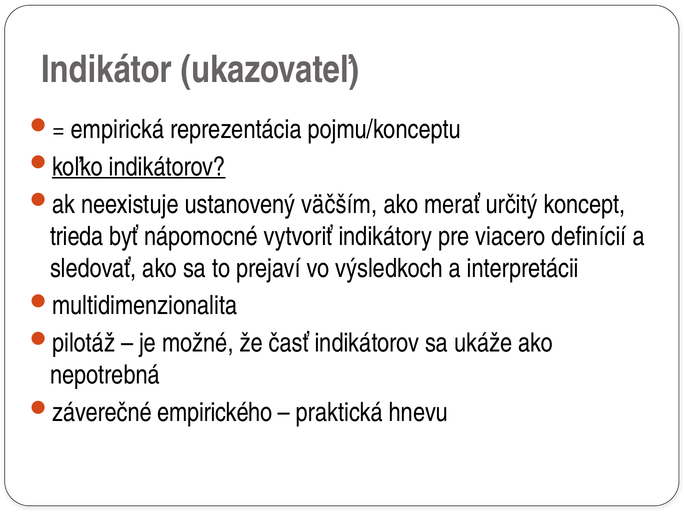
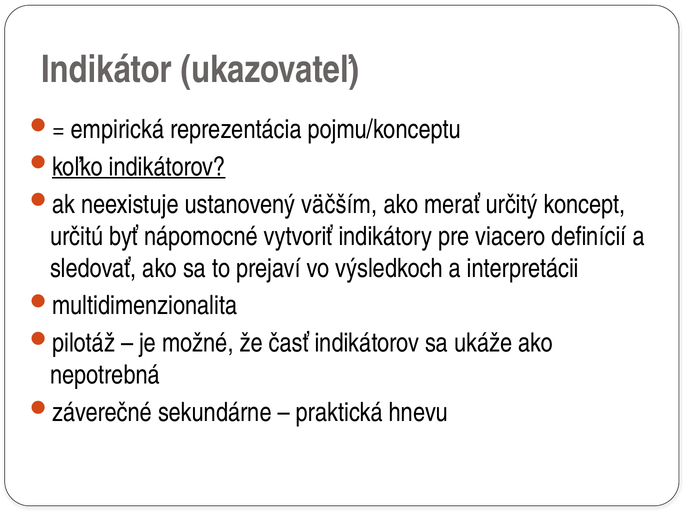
trieda: trieda -> určitú (77, 236)
empirického: empirického -> sekundárne (215, 412)
